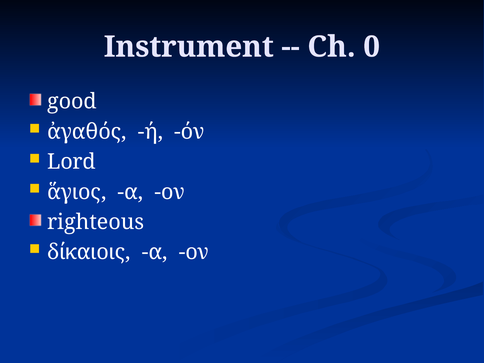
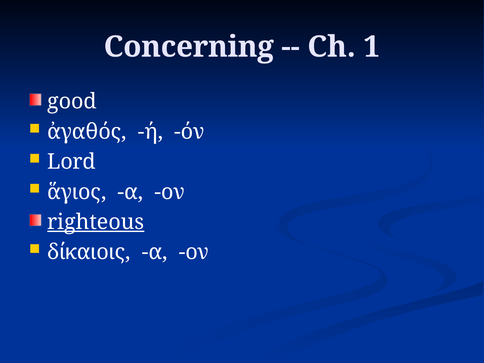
Instrument: Instrument -> Concerning (189, 47)
0: 0 -> 1 (372, 47)
righteous underline: none -> present (96, 222)
